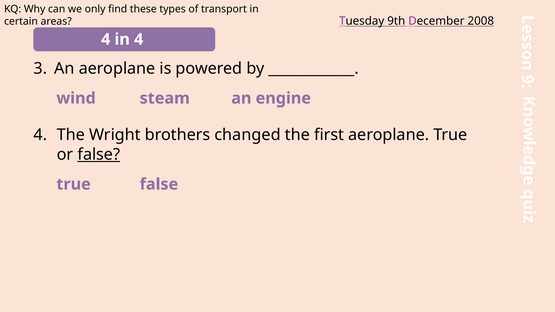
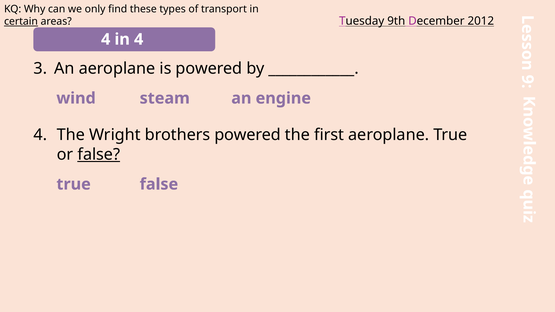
certain underline: none -> present (21, 21)
2008: 2008 -> 2012 (481, 21)
brothers changed: changed -> powered (248, 135)
